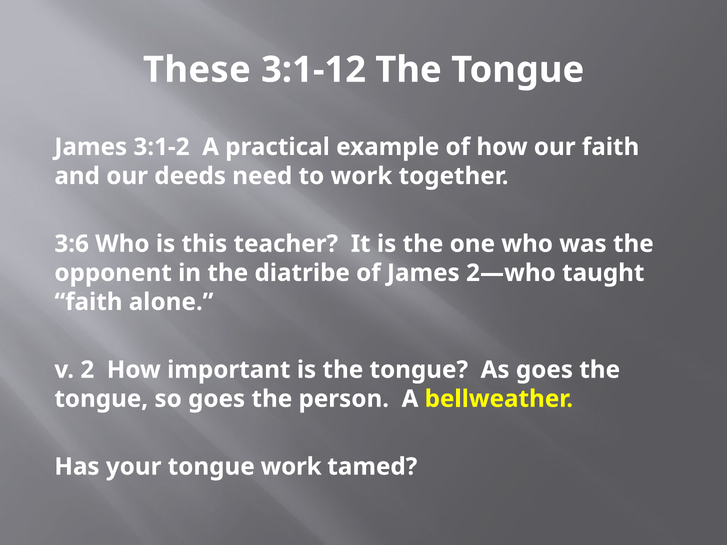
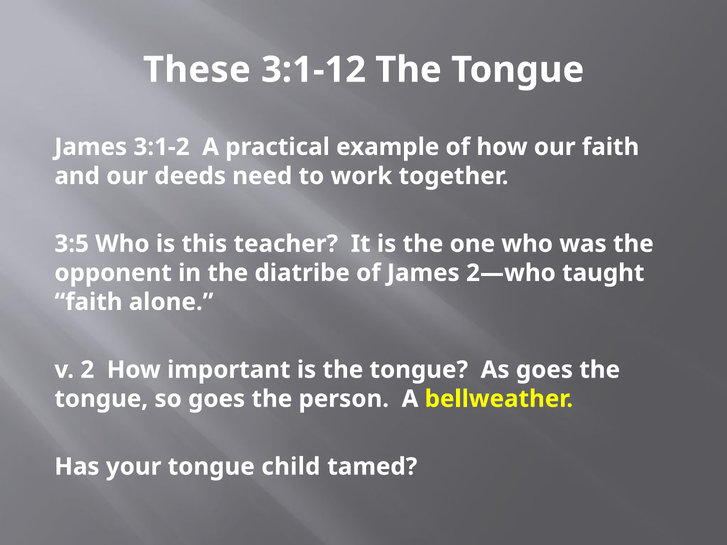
3:6: 3:6 -> 3:5 (72, 244)
tongue work: work -> child (291, 467)
